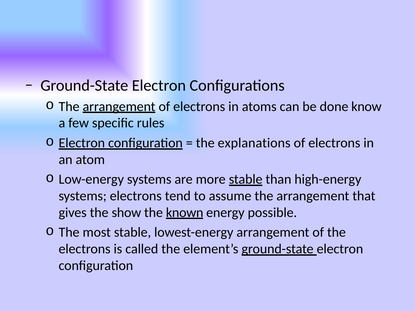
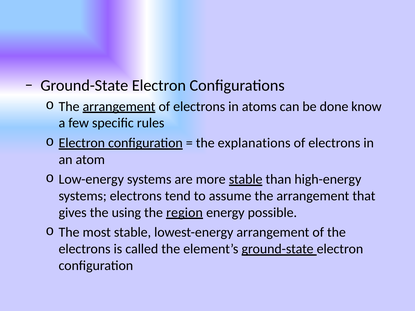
show: show -> using (126, 213)
known: known -> region (185, 213)
